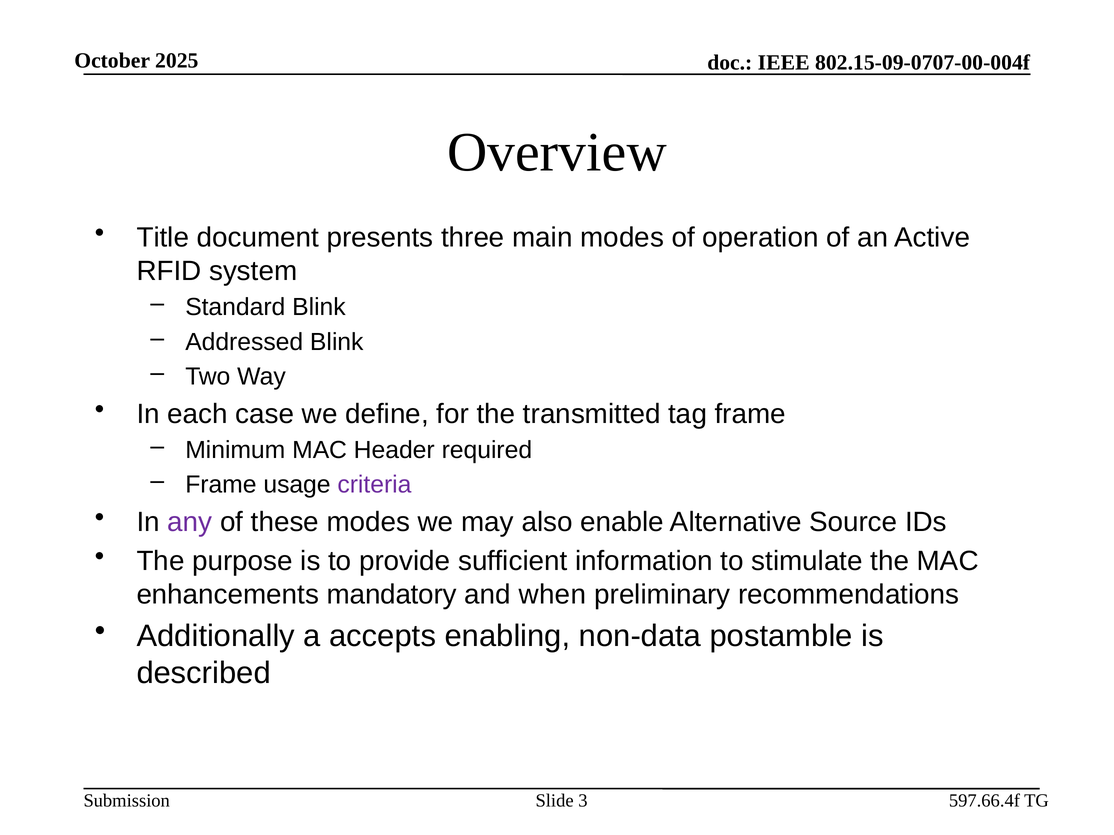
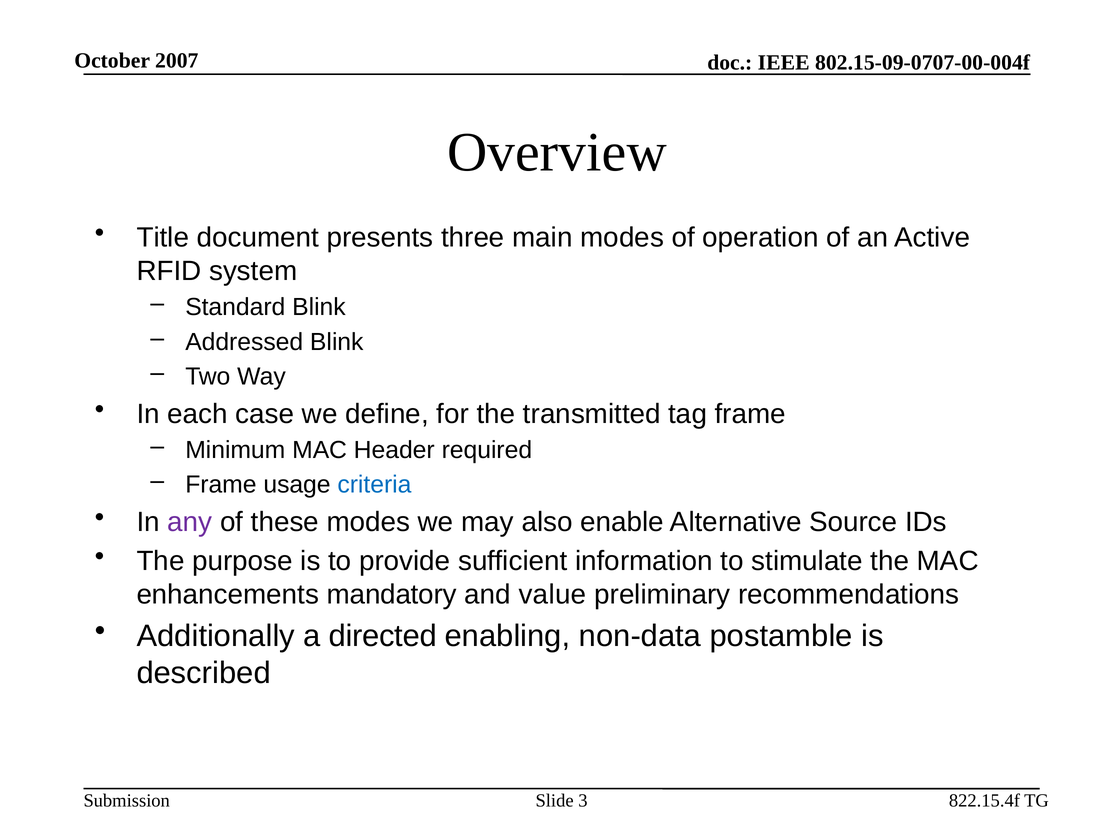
2025: 2025 -> 2007 (177, 61)
criteria colour: purple -> blue (374, 485)
when: when -> value (552, 595)
accepts: accepts -> directed (383, 637)
597.66.4f: 597.66.4f -> 822.15.4f (984, 801)
